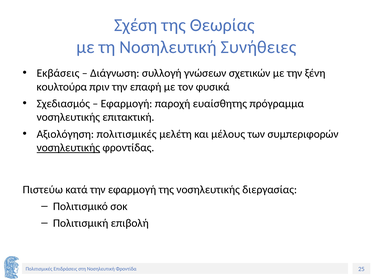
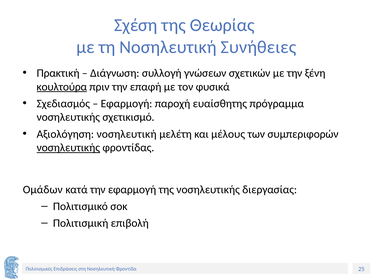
Εκβάσεις: Εκβάσεις -> Πρακτική (58, 73)
κουλτούρα underline: none -> present (62, 87)
επιτακτική: επιτακτική -> σχετικισμό (128, 117)
Αξιολόγηση πολιτισμικές: πολιτισμικές -> νοσηλευτική (127, 134)
Πιστεύω: Πιστεύω -> Ομάδων (43, 189)
